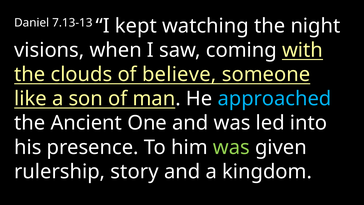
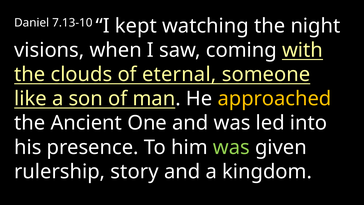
7.13-13: 7.13-13 -> 7.13-10 (72, 23)
believe: believe -> eternal (179, 74)
approached colour: light blue -> yellow (274, 99)
